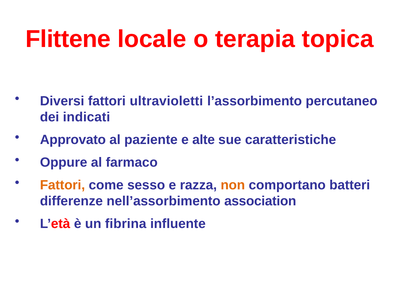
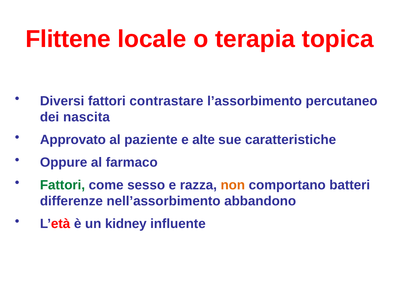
ultravioletti: ultravioletti -> contrastare (166, 101)
indicati: indicati -> nascita (86, 117)
Fattori colour: orange -> green (62, 185)
association: association -> abbandono (260, 201)
fibrina: fibrina -> kidney (126, 224)
